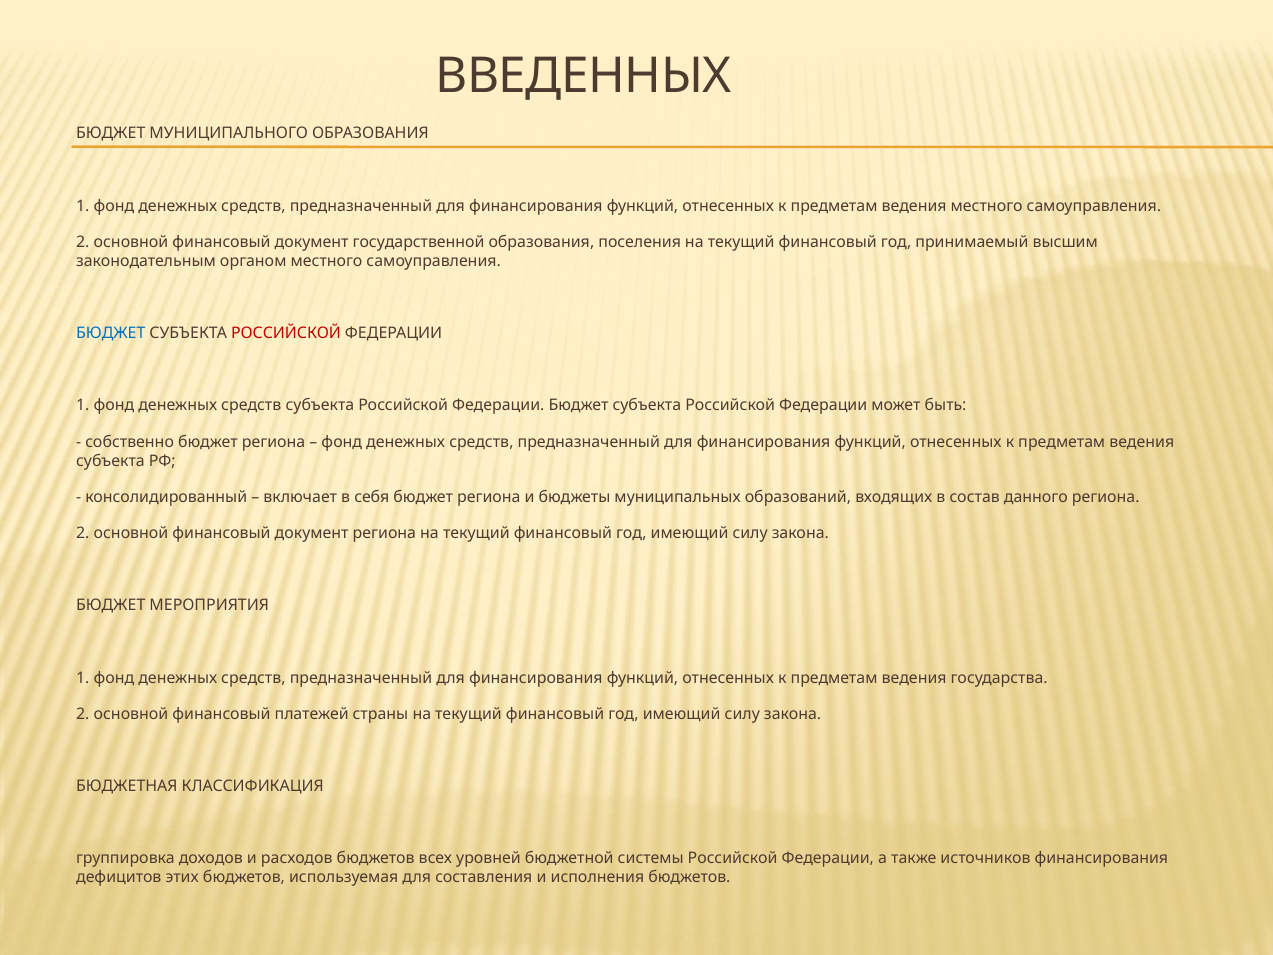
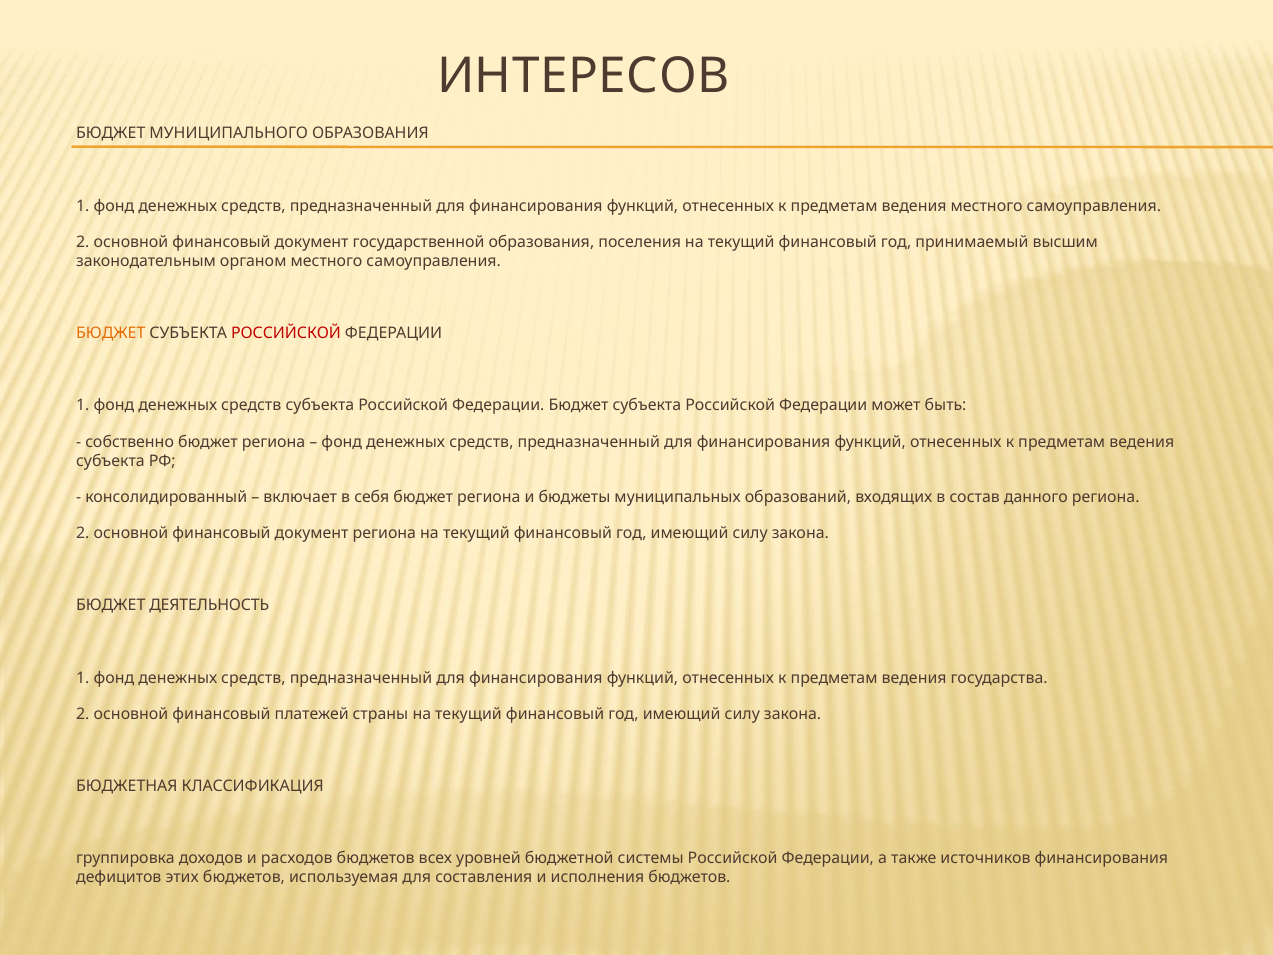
ВВЕДЕННЫХ: ВВЕДЕННЫХ -> ИНТЕРЕСОВ (583, 76)
БЮДЖЕТ colour: blue -> orange (111, 333)
МЕРОПРИЯТИЯ: МЕРОПРИЯТИЯ -> ДЕЯТЕЛЬНОСТЬ (209, 605)
